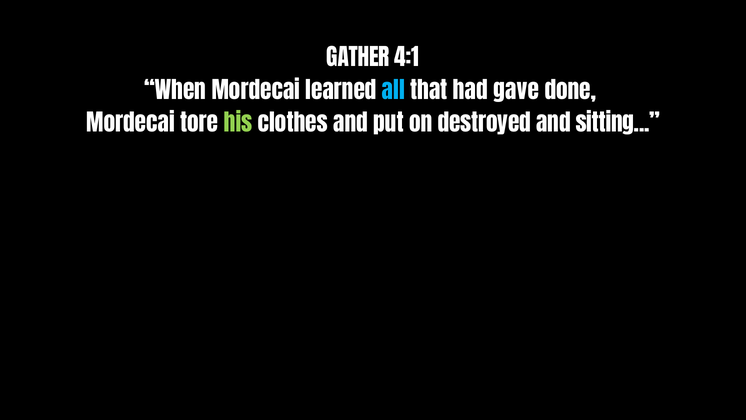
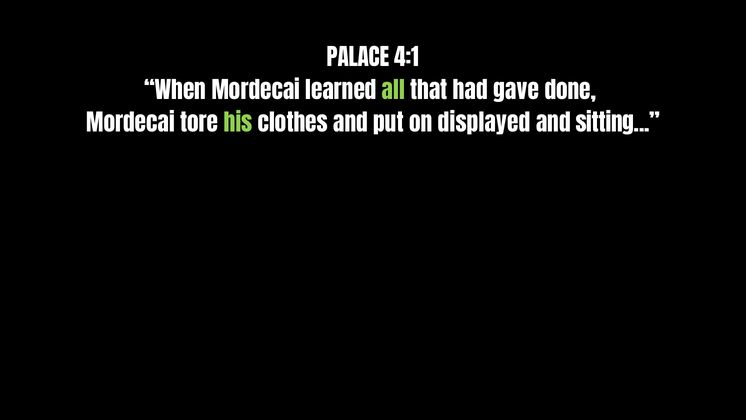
GATHER: GATHER -> PALACE (358, 59)
all colour: light blue -> light green (393, 91)
destroyed: destroyed -> displayed (484, 124)
